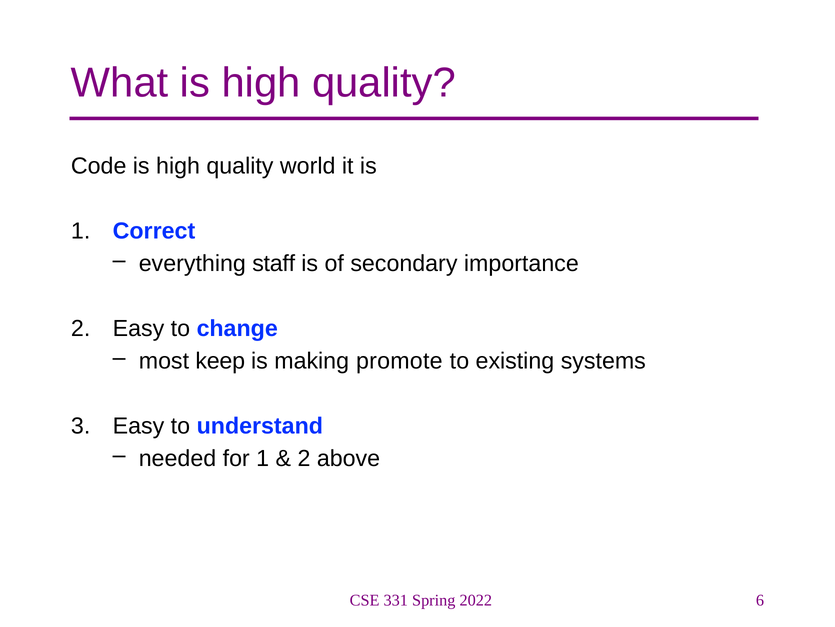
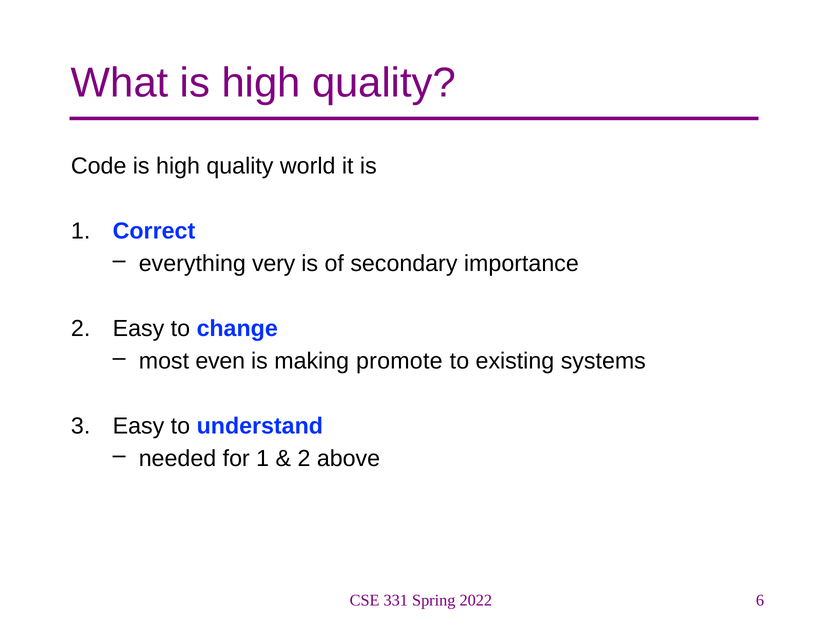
staff: staff -> very (274, 263)
keep: keep -> even (220, 361)
